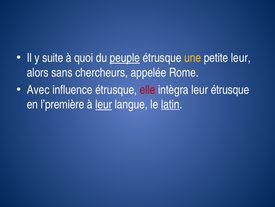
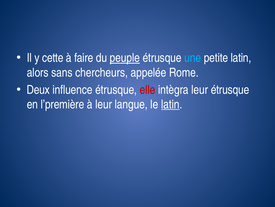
suite: suite -> cette (53, 58)
quoi: quoi -> faire (84, 58)
une colour: yellow -> light blue (193, 58)
petite leur: leur -> latin (241, 58)
Avec: Avec -> Deux (38, 89)
leur underline: present -> none (104, 104)
